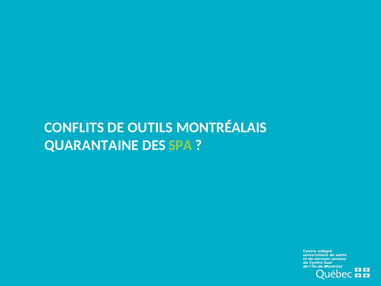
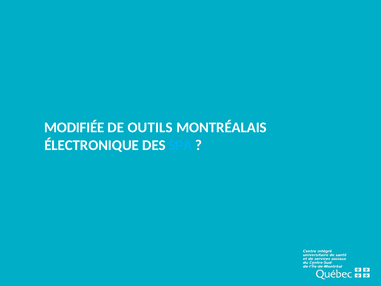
CONFLITS: CONFLITS -> MODIFIÉE (74, 127)
QUARANTAINE: QUARANTAINE -> ÉLECTRONIQUE (92, 145)
SPA colour: light green -> light blue (180, 145)
